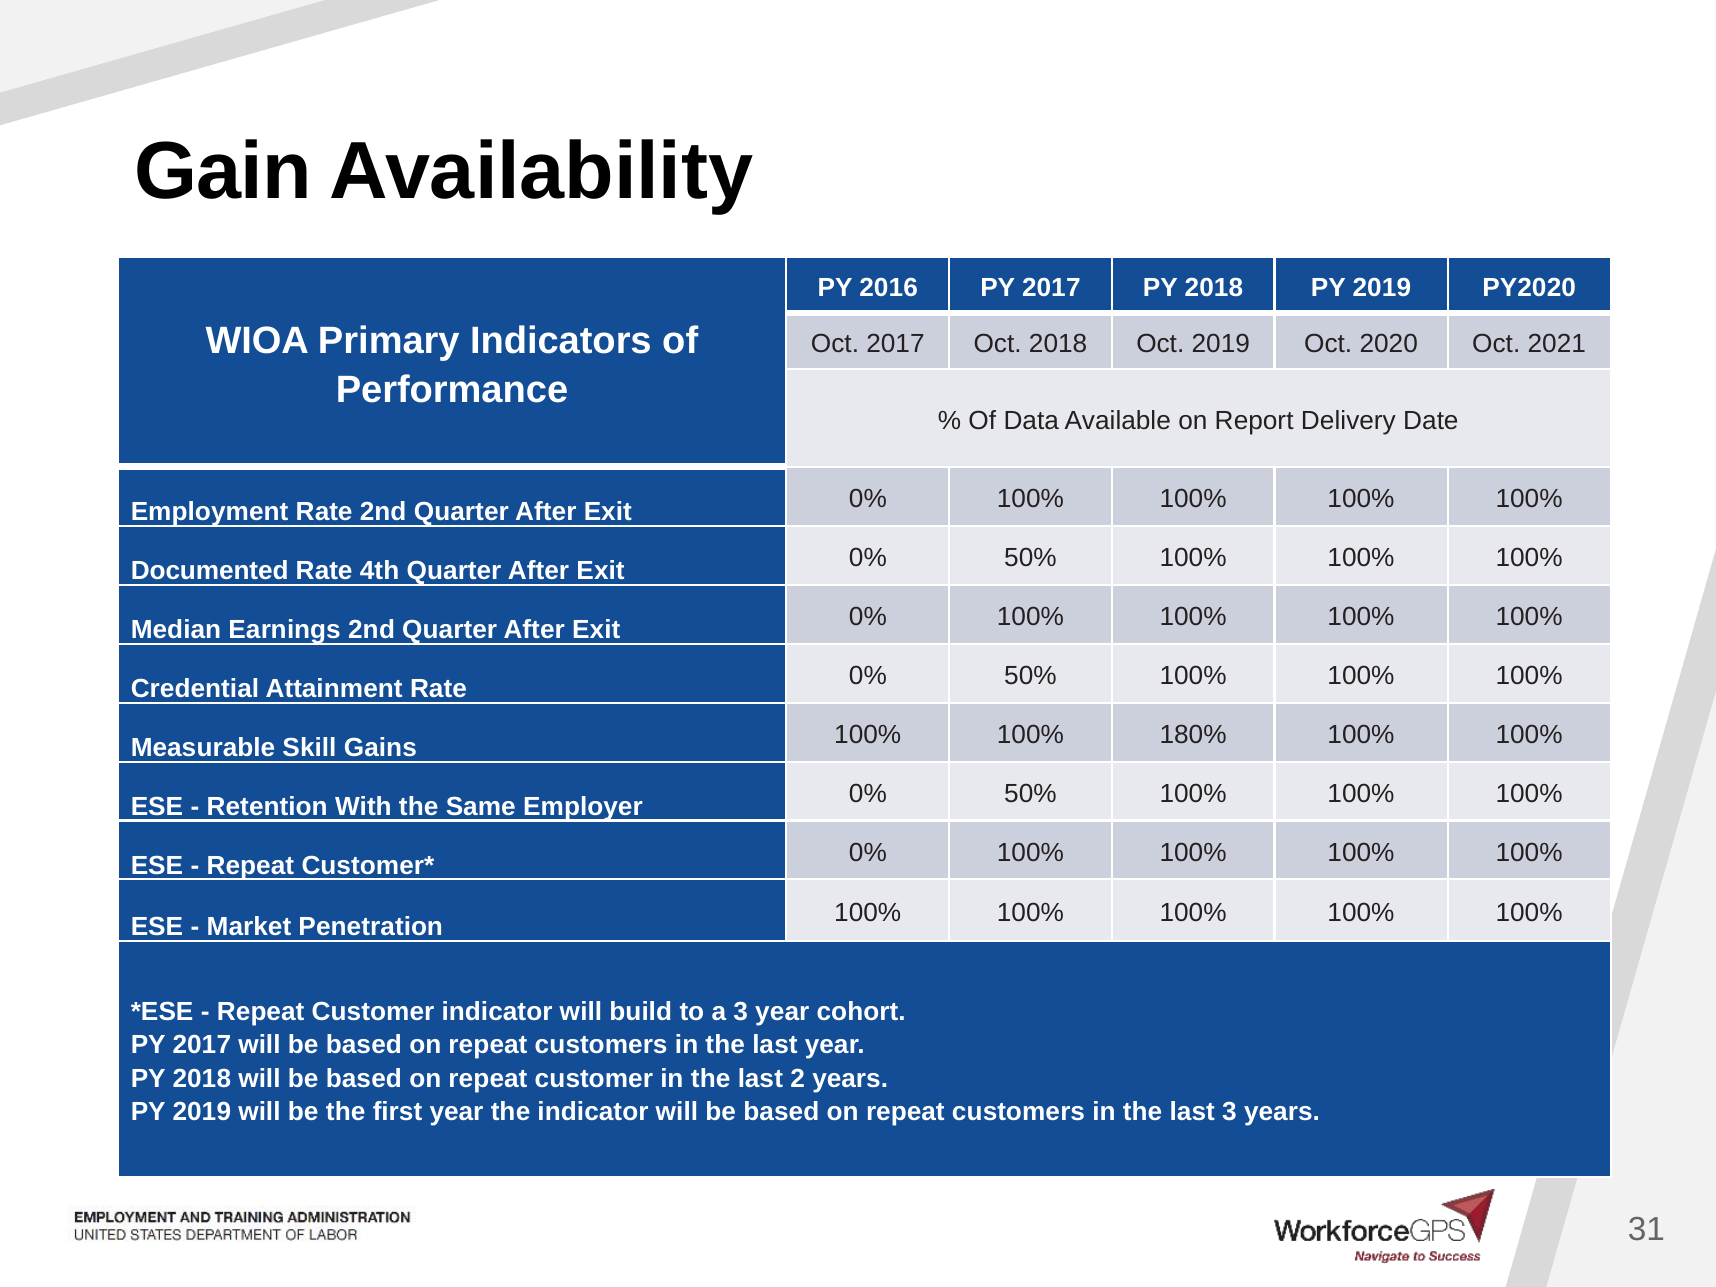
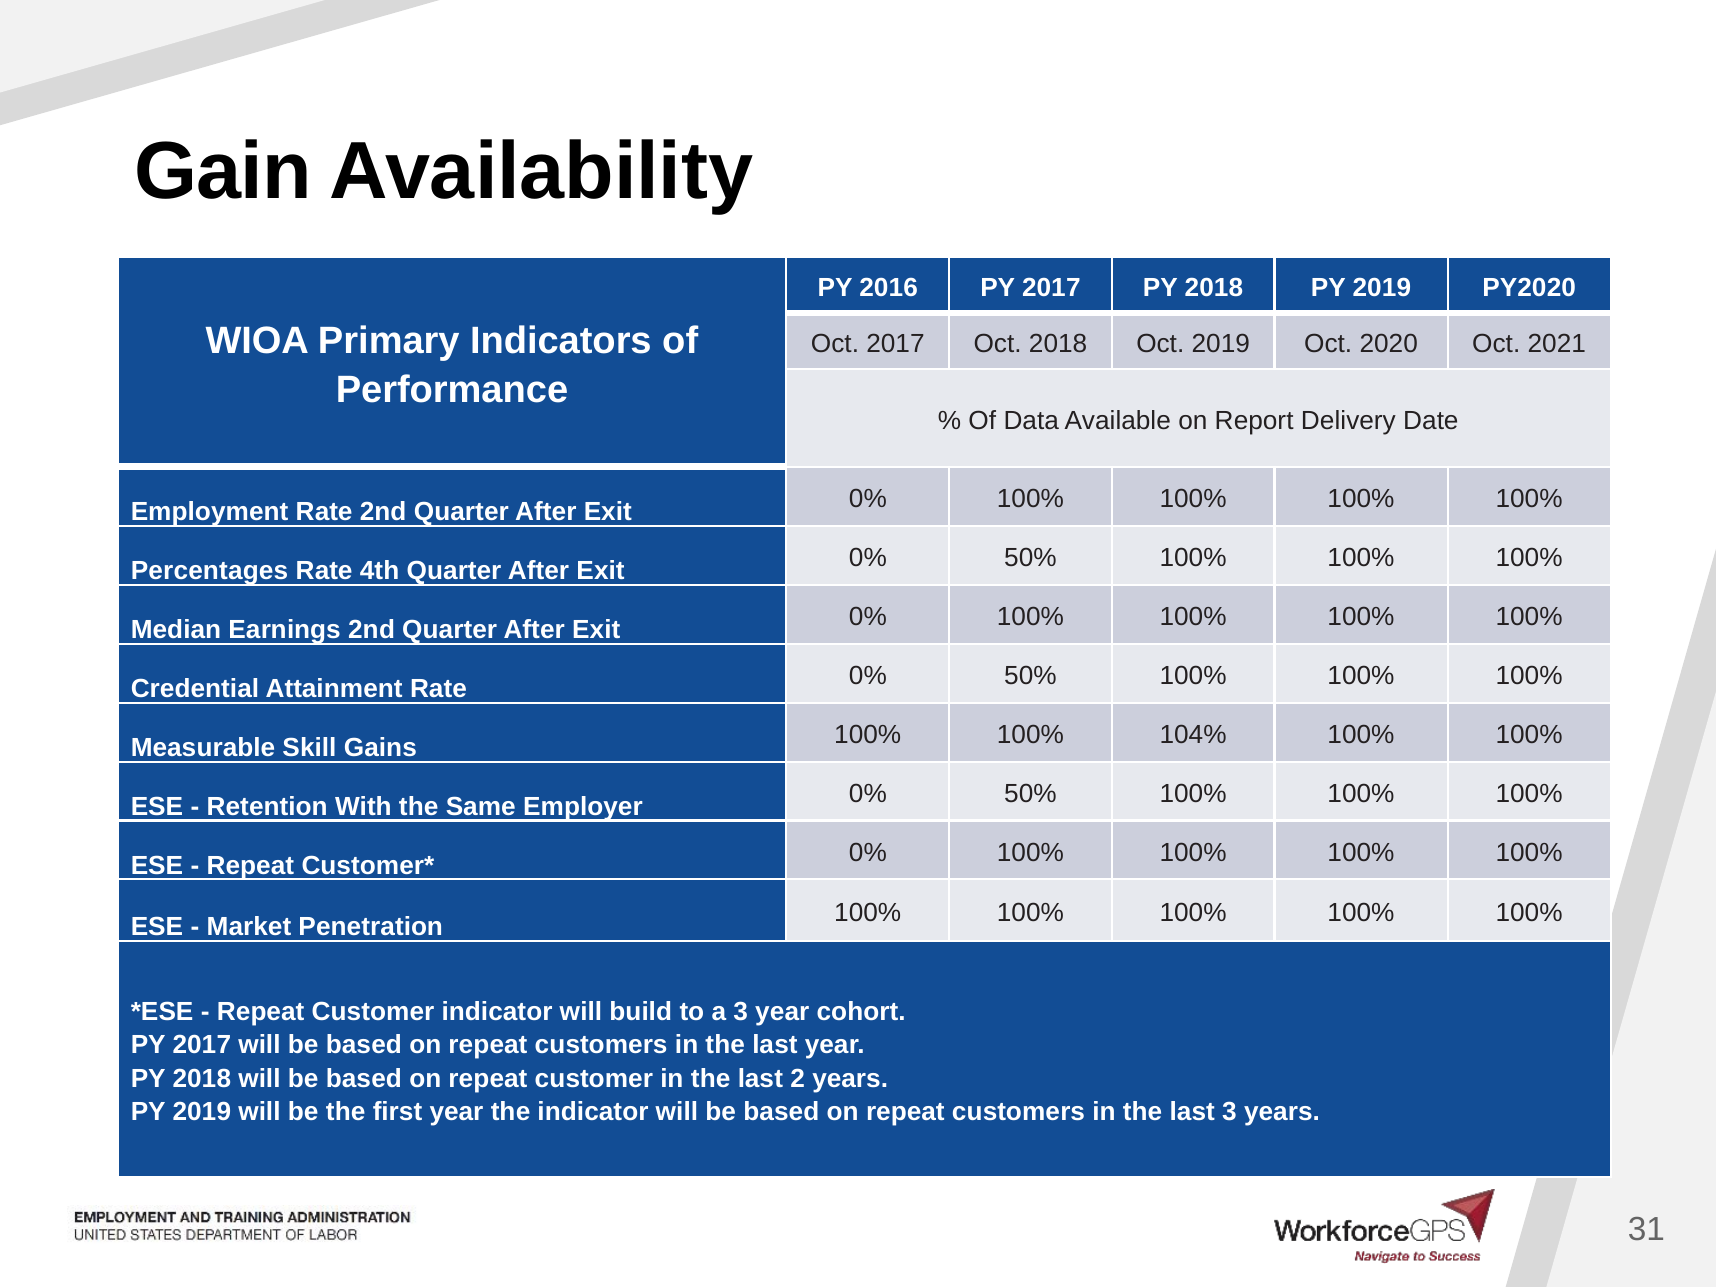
Documented: Documented -> Percentages (210, 570)
180%: 180% -> 104% (1193, 735)
